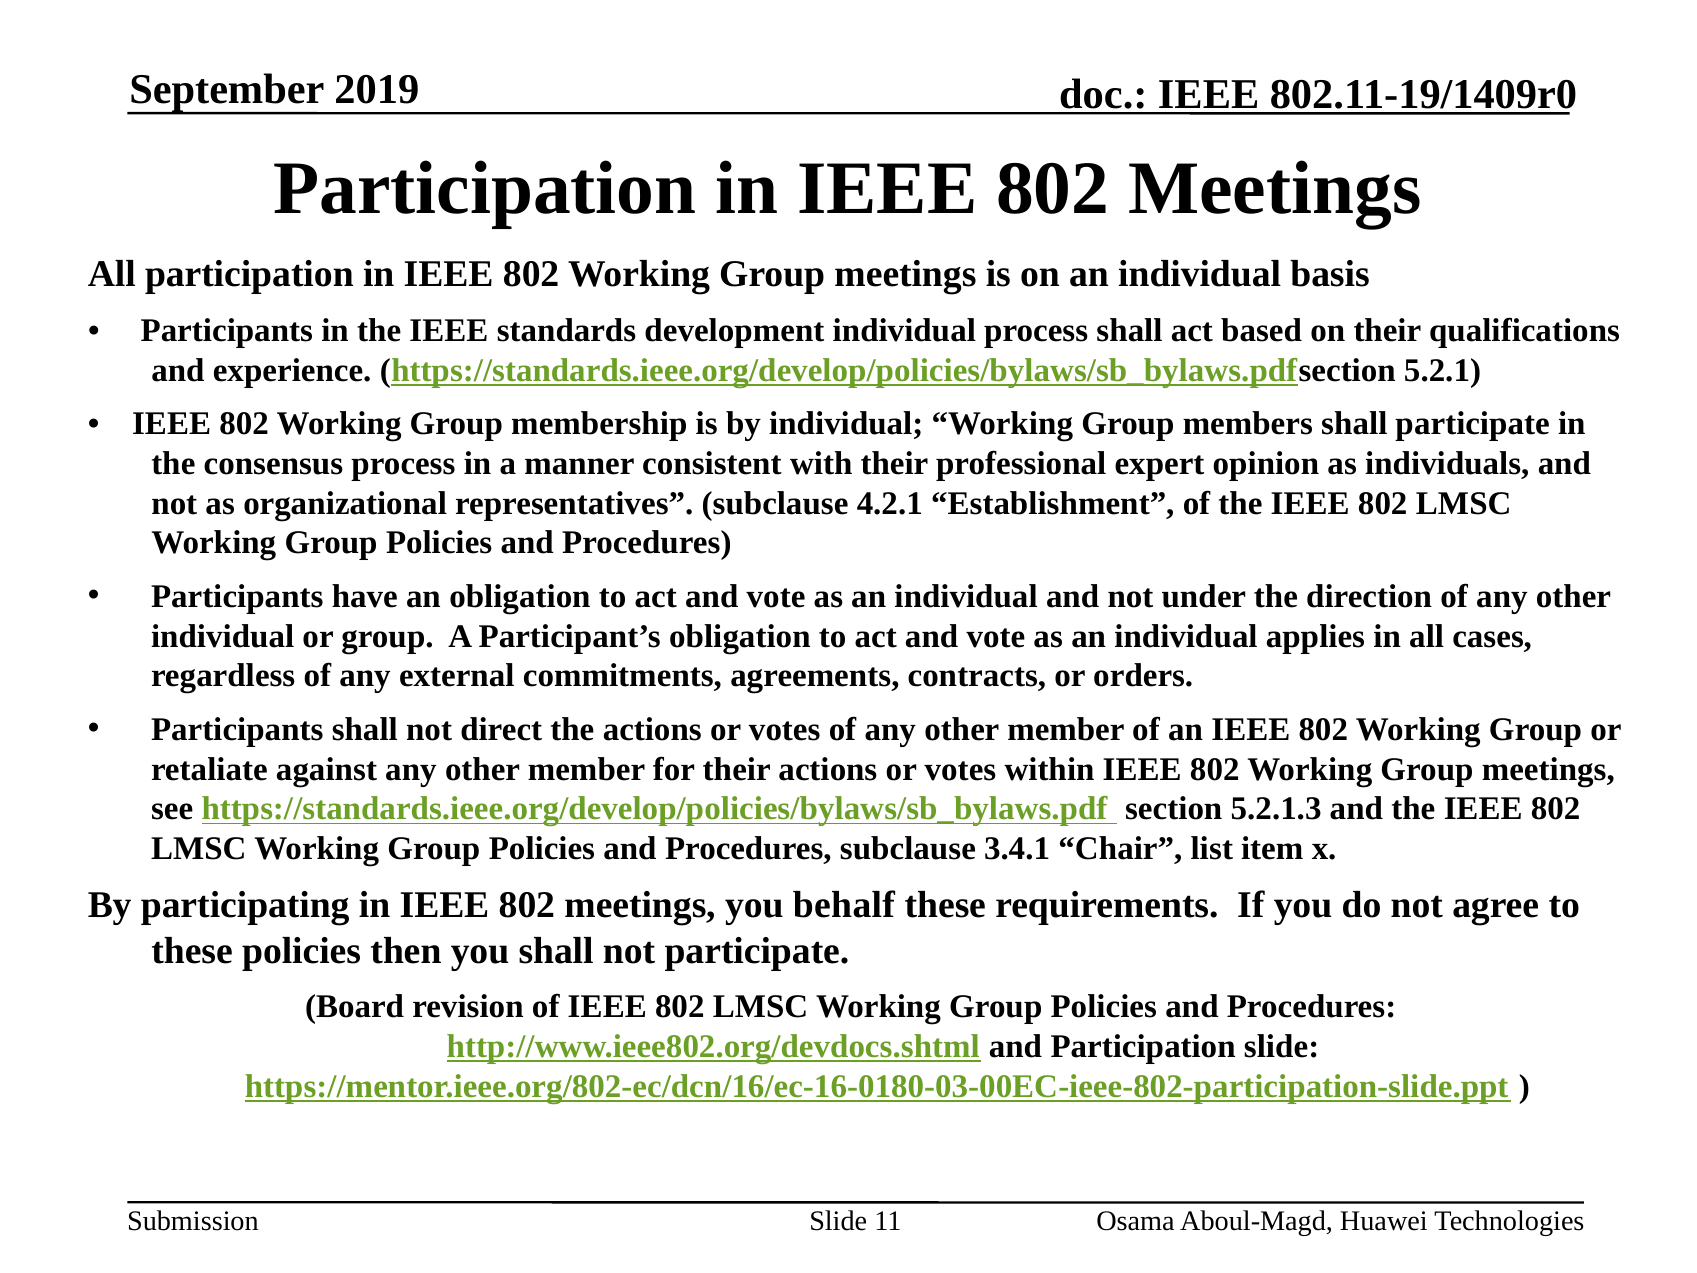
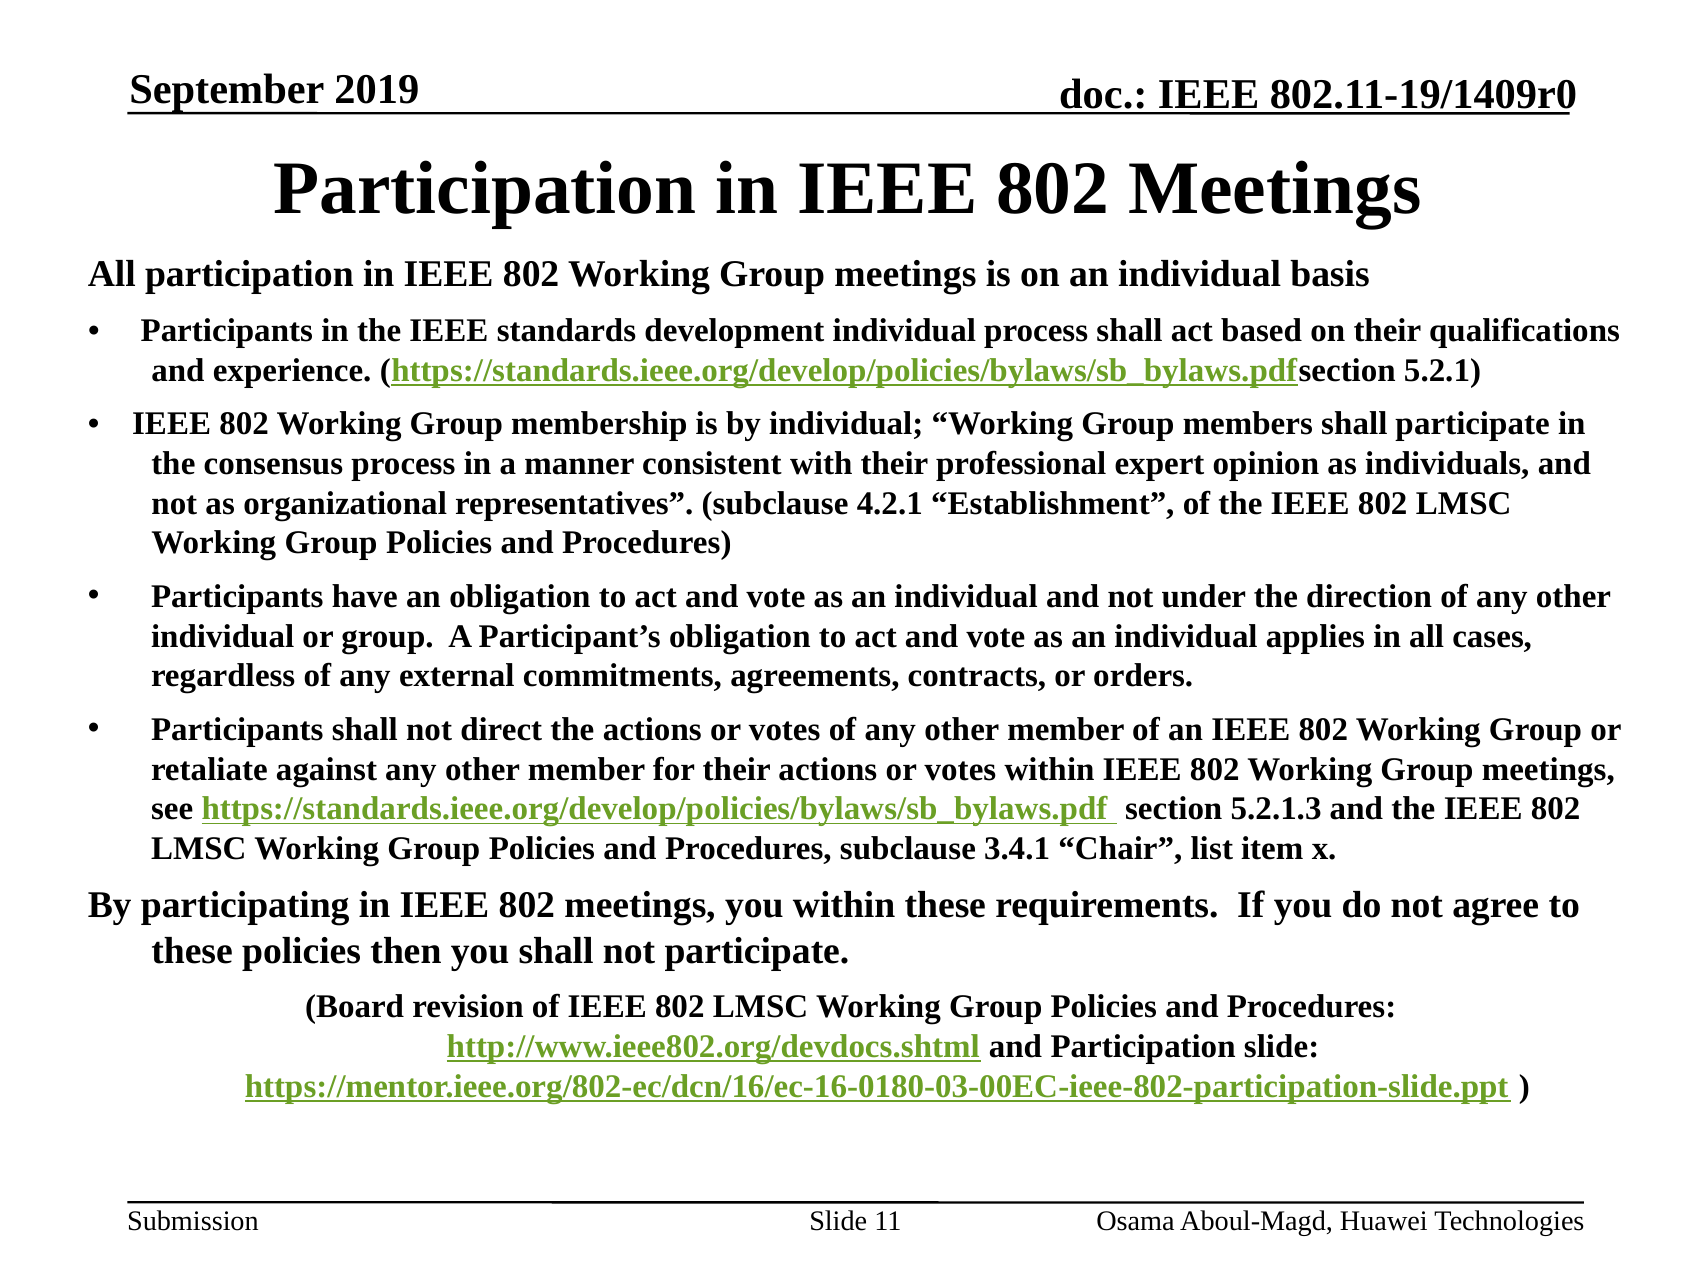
you behalf: behalf -> within (844, 905)
